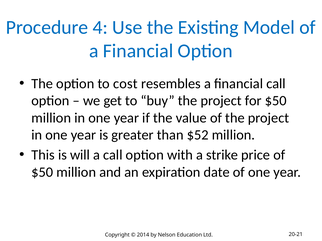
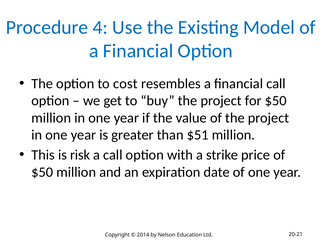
$52: $52 -> $51 (198, 135)
will: will -> risk (80, 155)
